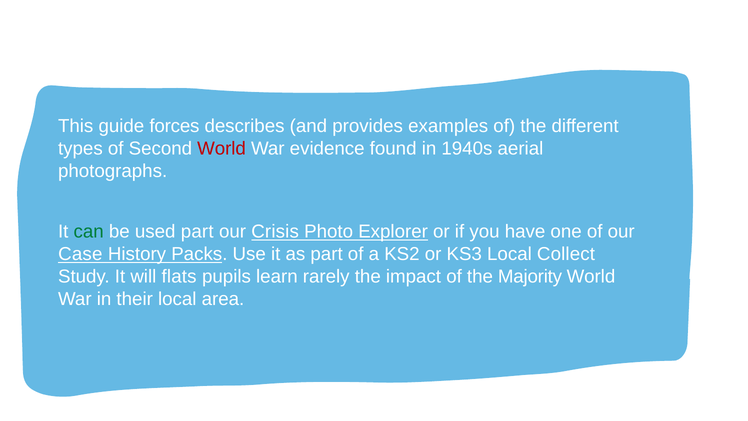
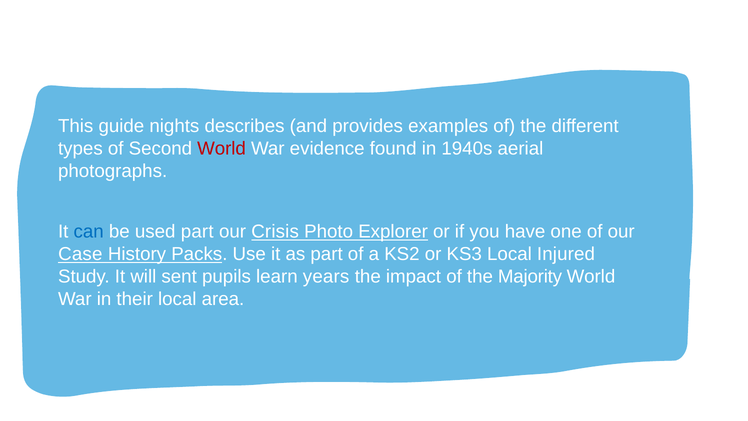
forces: forces -> nights (174, 126)
can colour: green -> blue (89, 232)
Collect: Collect -> Injured (566, 254)
flats: flats -> sent (179, 276)
rarely: rarely -> years (326, 276)
